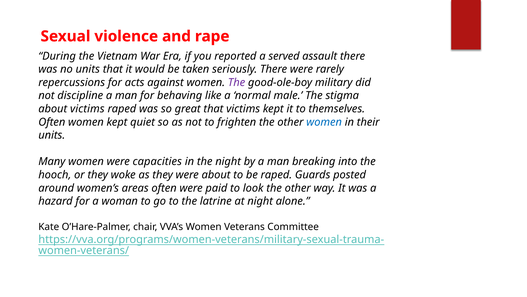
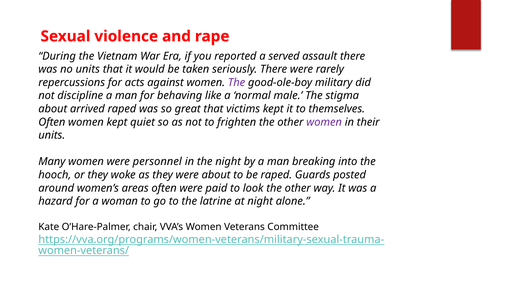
about victims: victims -> arrived (87, 109)
women colour: blue -> purple (324, 122)
capacities: capacities -> personnel (157, 161)
